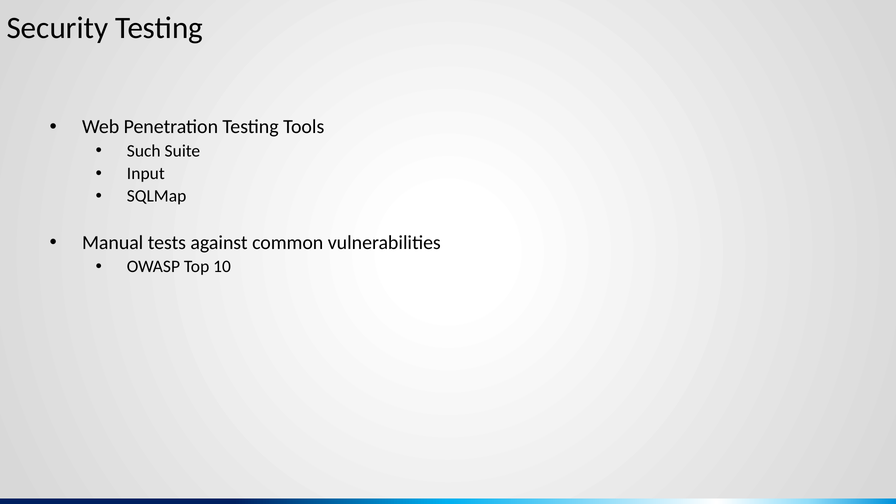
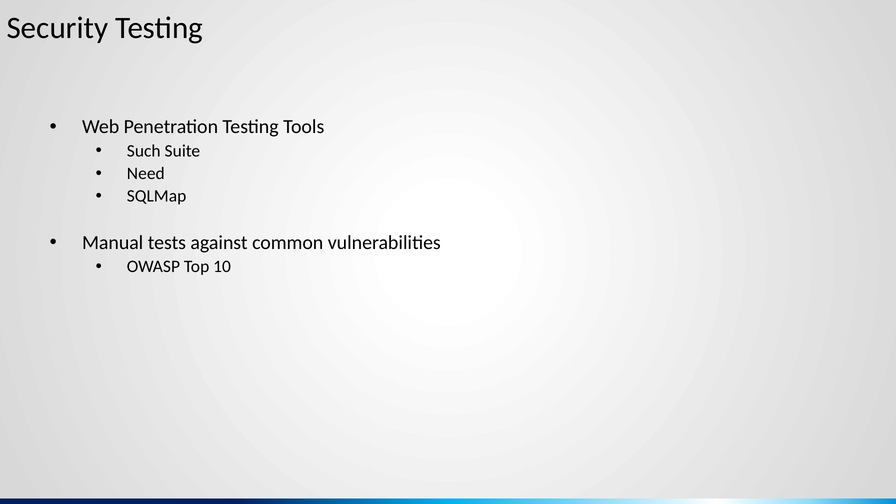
Input: Input -> Need (146, 173)
